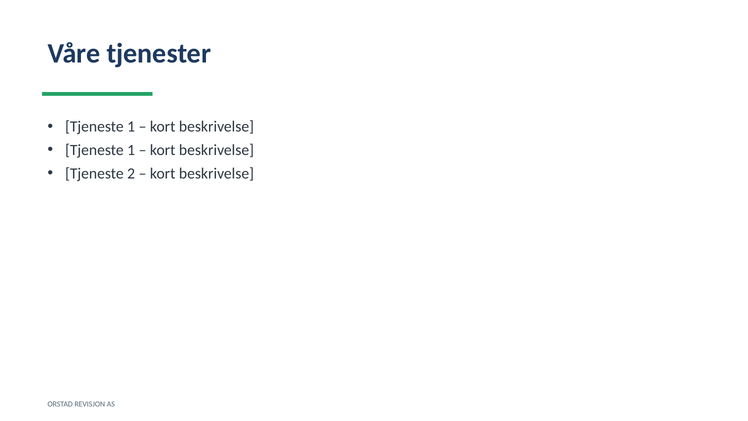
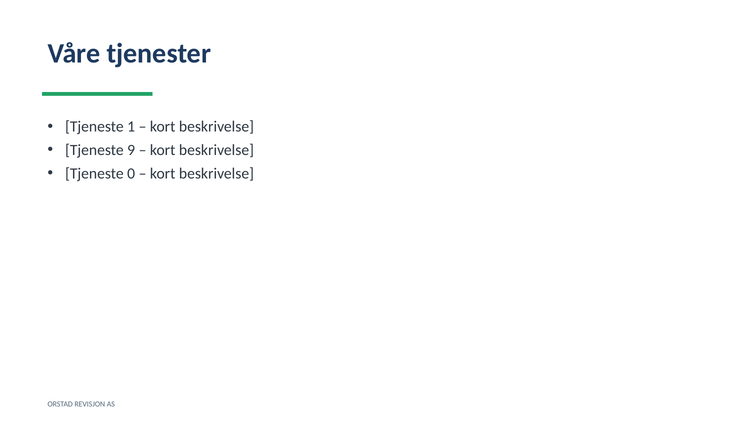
1: 1 -> 9 (131, 150)
2: 2 -> 0 (131, 173)
